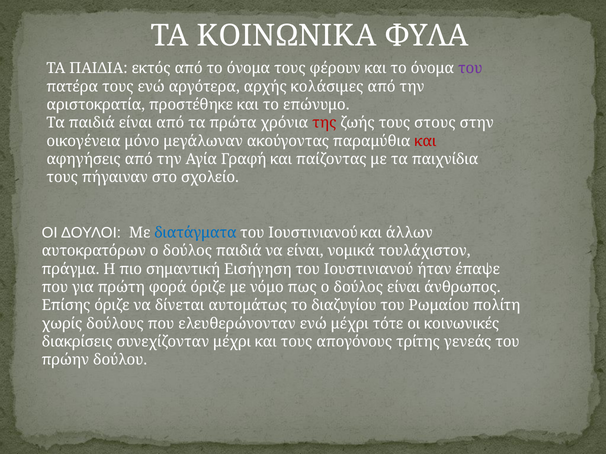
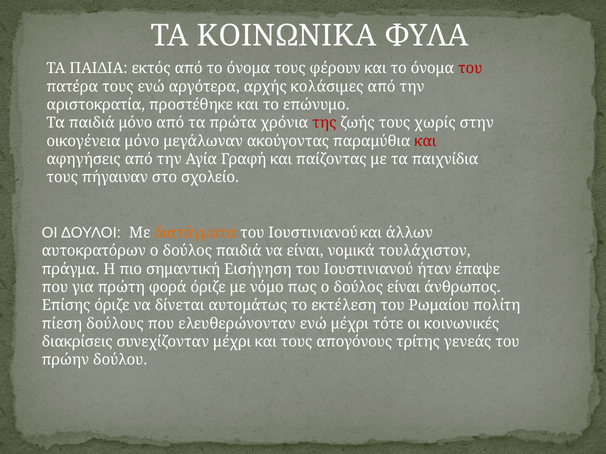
του colour: purple -> red (470, 69)
παιδιά είναι: είναι -> μόνο (136, 123)
στους: στους -> χωρίς (435, 123)
διατάγματα colour: blue -> orange (195, 233)
διαζυγίου: διαζυγίου -> εκτέλεση (344, 306)
χωρίς: χωρίς -> πίεση (62, 324)
